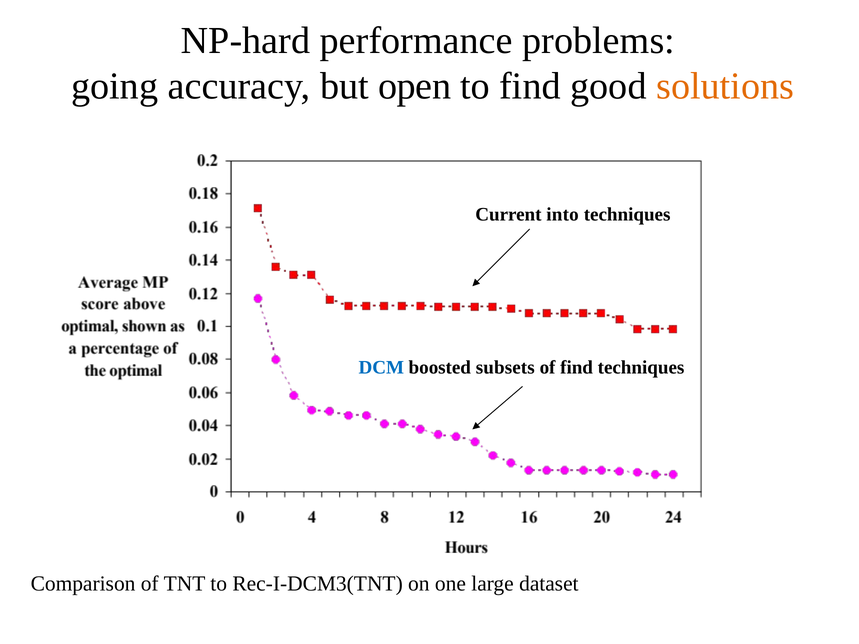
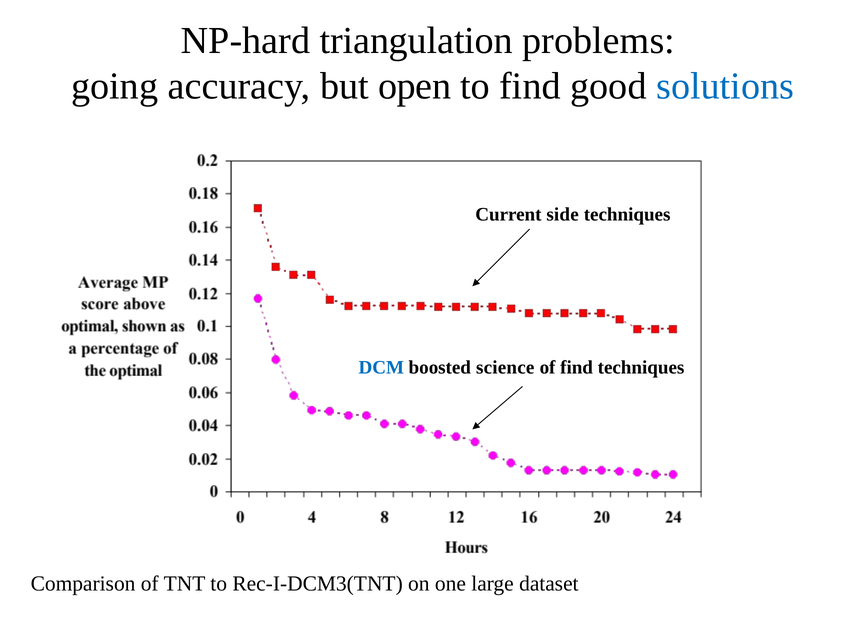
performance: performance -> triangulation (416, 41)
solutions colour: orange -> blue (725, 86)
into: into -> side (563, 214)
subsets: subsets -> science (505, 368)
